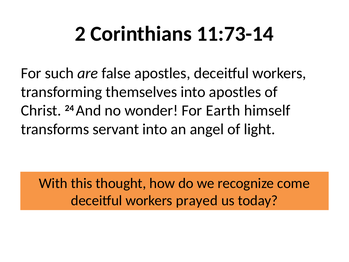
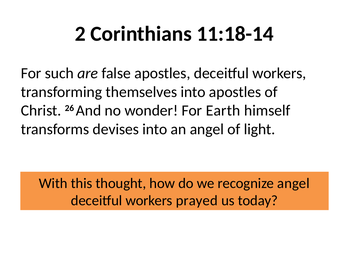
11:73-14: 11:73-14 -> 11:18-14 (235, 34)
24: 24 -> 26 (69, 108)
servant: servant -> devises (116, 129)
recognize come: come -> angel (293, 183)
